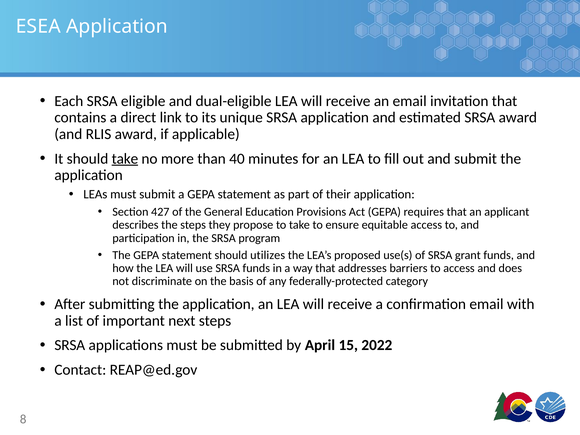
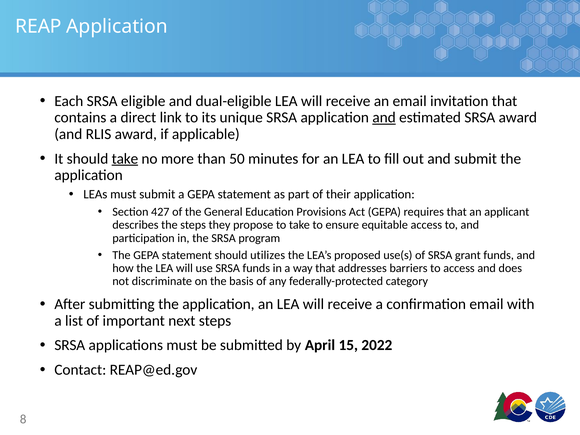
ESEA: ESEA -> REAP (38, 26)
and underline: none -> present (384, 118)
40: 40 -> 50 (237, 159)
